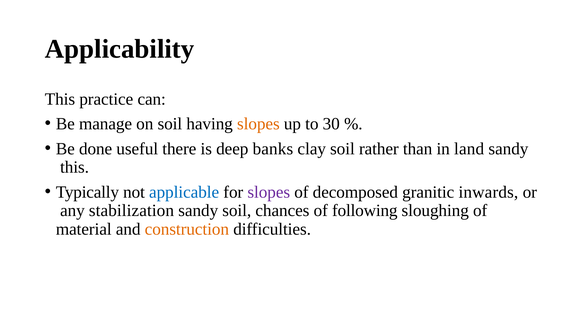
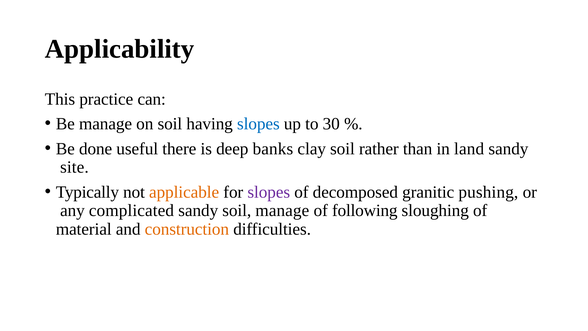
slopes colour: orange -> blue (258, 124)
this: this -> site (74, 167)
applicable colour: blue -> orange (184, 192)
inwards: inwards -> pushing (488, 192)
stabilization: stabilization -> complicated (131, 210)
soil chances: chances -> manage (282, 210)
